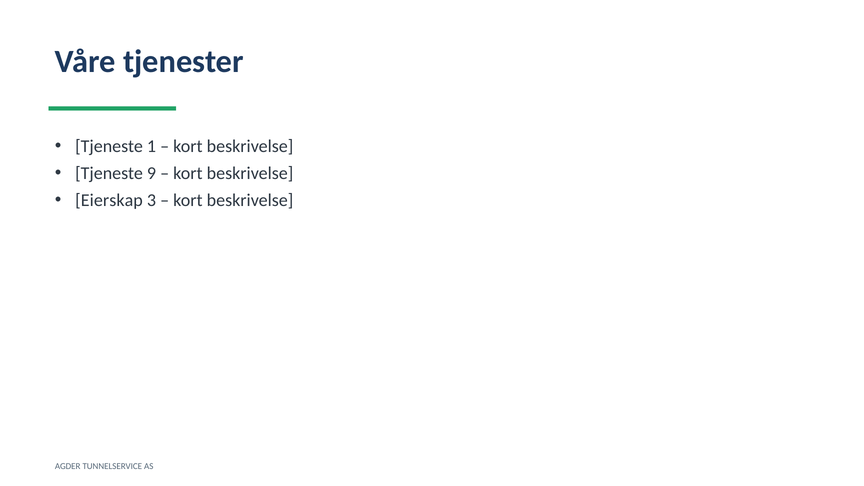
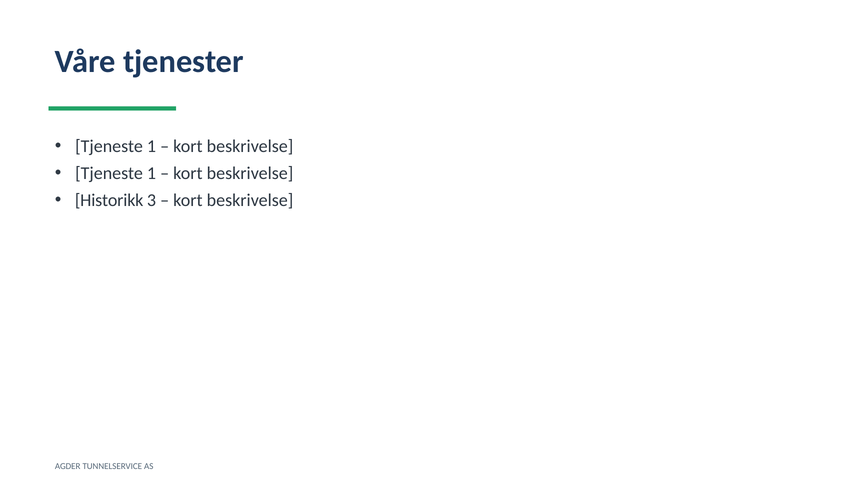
9: 9 -> 1 (151, 173)
Eierskap: Eierskap -> Historikk (109, 200)
